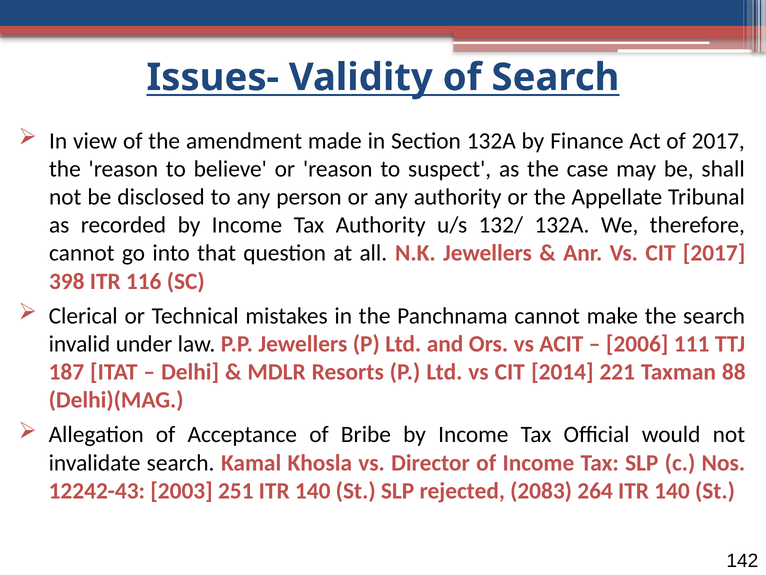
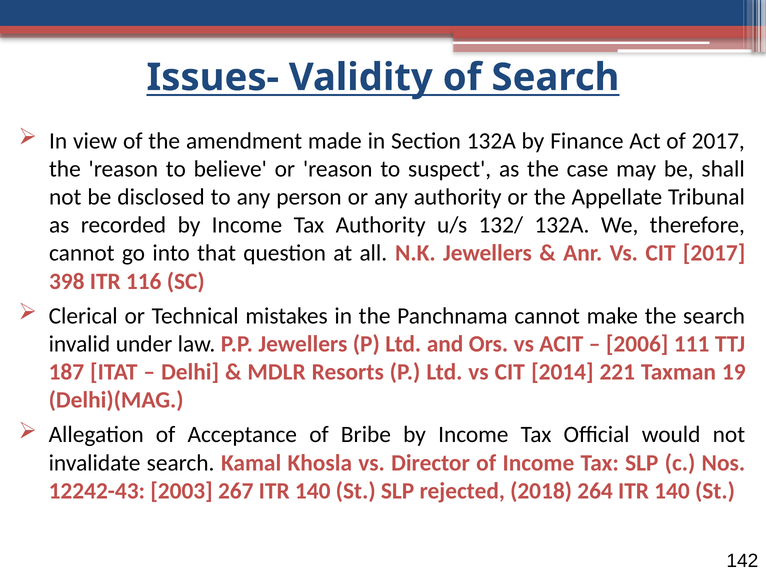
88: 88 -> 19 (734, 372)
251: 251 -> 267 (236, 490)
2083: 2083 -> 2018 (541, 490)
